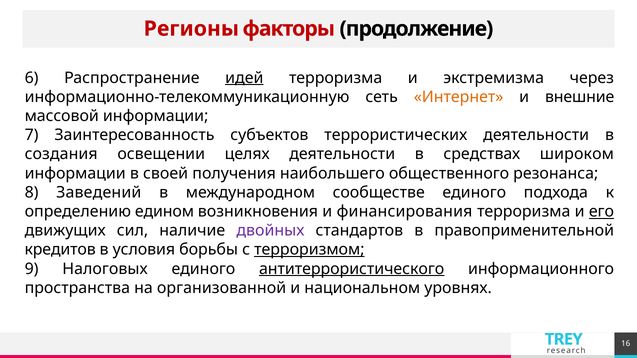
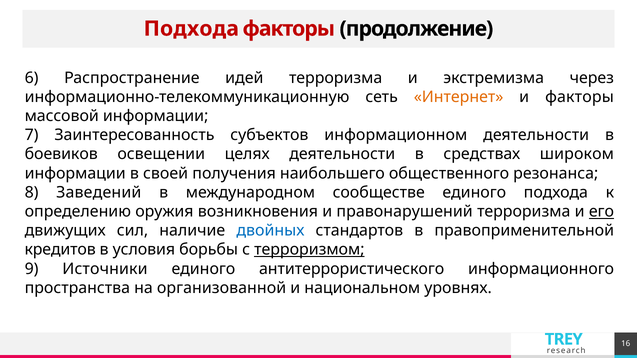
Регионы: Регионы -> Подхода (191, 29)
идей underline: present -> none (244, 78)
и внешние: внешние -> факторы (580, 97)
террористических: террористических -> информационном (396, 135)
создания: создания -> боевиков (61, 154)
едином: едином -> оружия (164, 212)
финансирования: финансирования -> правонарушений (405, 212)
двойных colour: purple -> blue (270, 231)
Налоговых: Налоговых -> Источники (105, 269)
антитеррористического underline: present -> none (352, 269)
